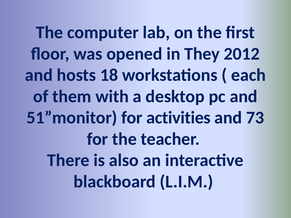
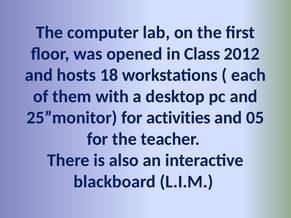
They: They -> Class (202, 54)
51”monitor: 51”monitor -> 25”monitor (72, 118)
73: 73 -> 05 (255, 118)
